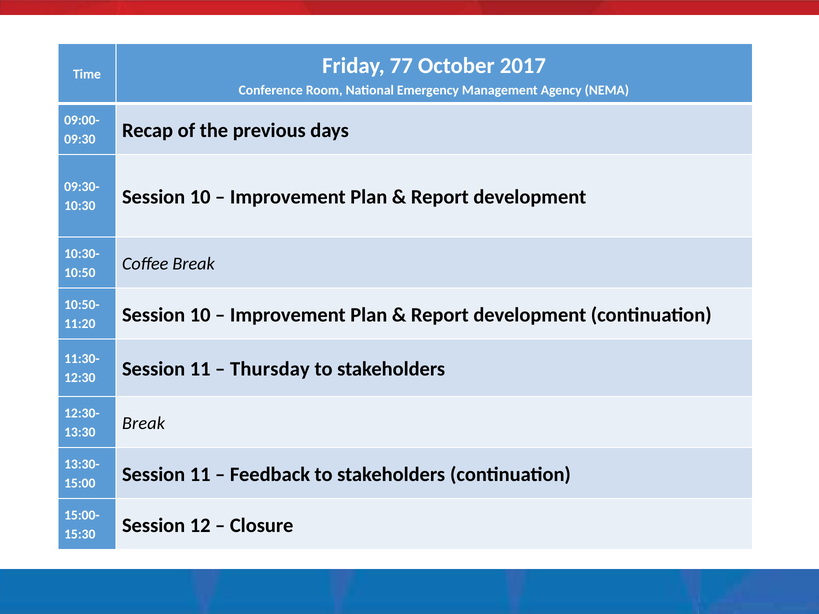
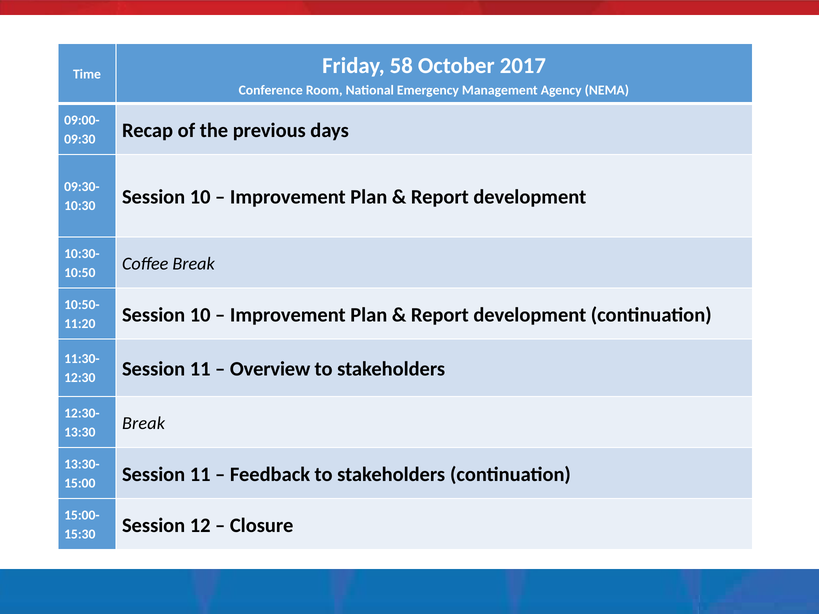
77: 77 -> 58 (401, 66)
Thursday: Thursday -> Overview (270, 369)
